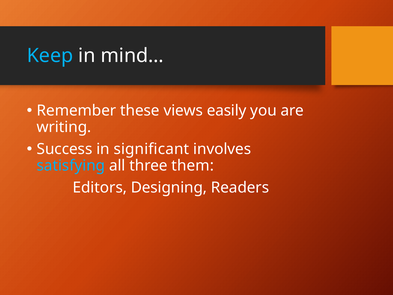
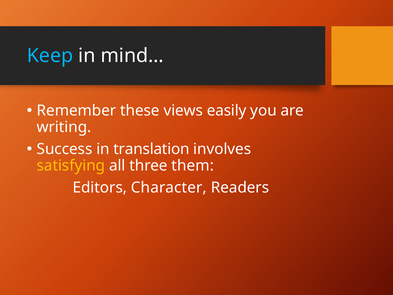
significant: significant -> translation (152, 149)
satisfying colour: light blue -> yellow (71, 166)
Designing: Designing -> Character (169, 188)
